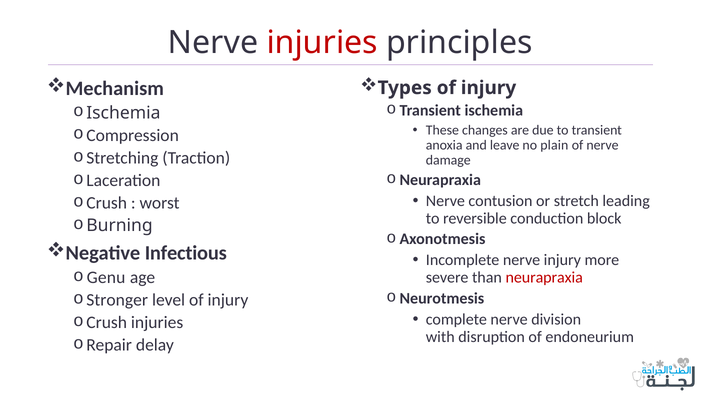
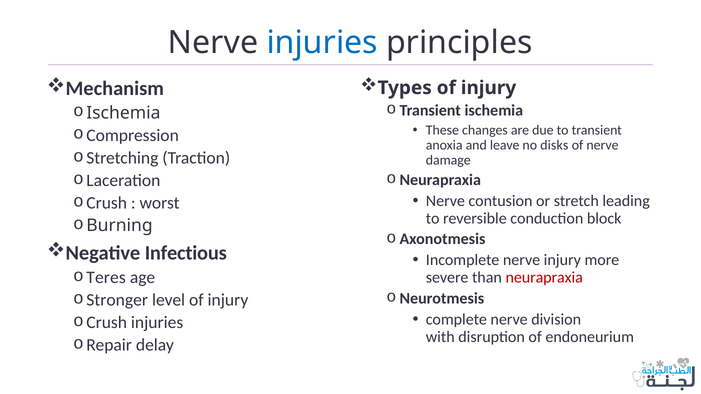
injuries colour: red -> blue (322, 43)
plain: plain -> disks (554, 145)
Genu: Genu -> Teres (106, 278)
